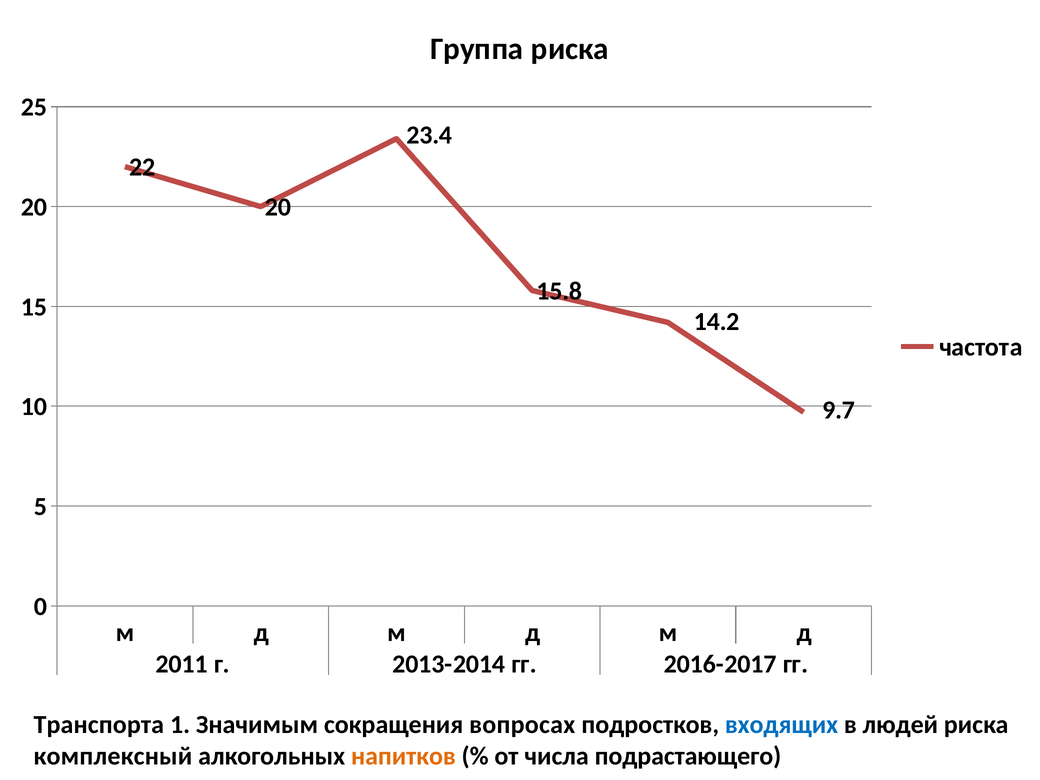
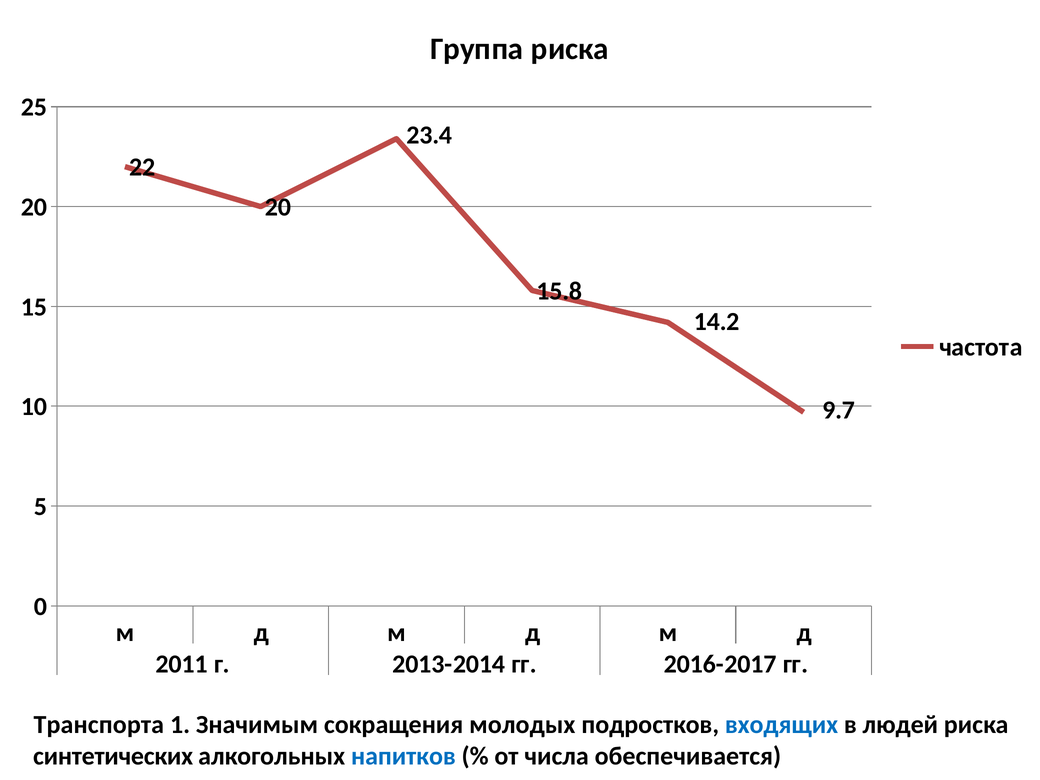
вопросах: вопросах -> молодых (522, 725)
комплексный: комплексный -> синтетических (113, 756)
напитков colour: orange -> blue (403, 756)
подрастающего: подрастающего -> обеспечивается (688, 756)
